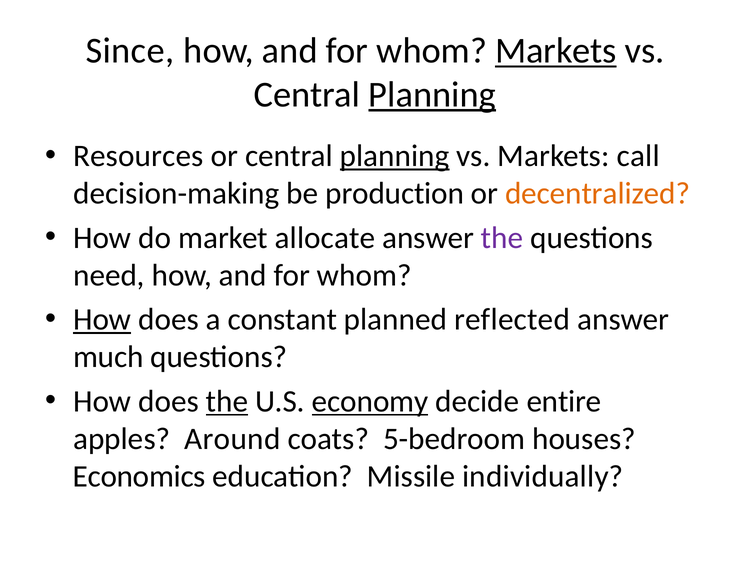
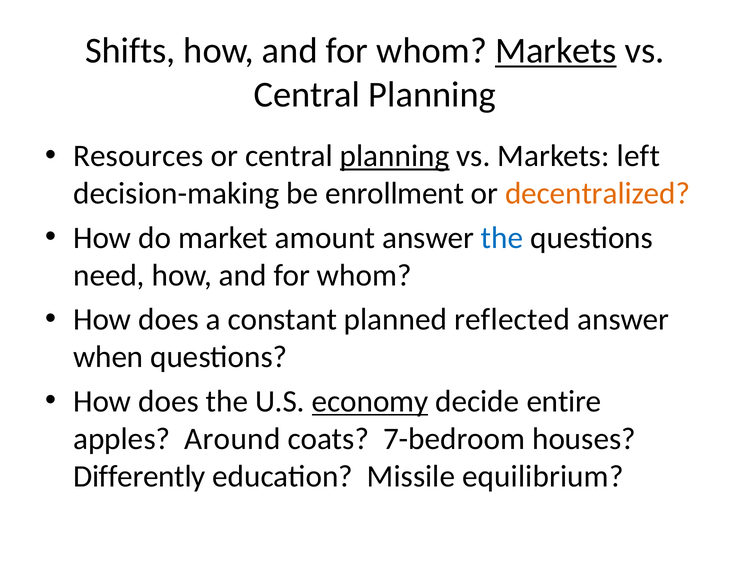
Since: Since -> Shifts (130, 51)
Planning underline: present -> none (432, 94)
call: call -> left (638, 156)
production: production -> enrollment (395, 193)
allocate: allocate -> amount (325, 238)
the colour: purple -> blue (502, 238)
How underline: present -> none (102, 319)
much: much -> when (108, 357)
the underline: present -> none (227, 401)
5-bedroom: 5-bedroom -> 7-bedroom (454, 438)
Economics: Economics -> Differently (139, 476)
individually: individually -> equilibrium (543, 476)
